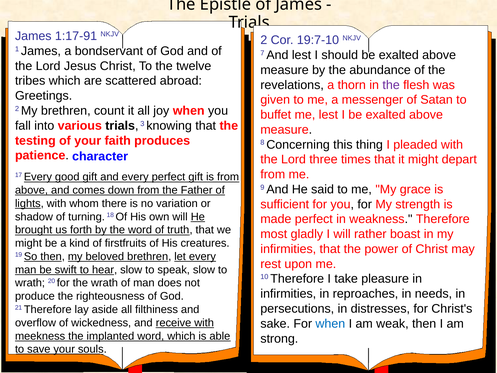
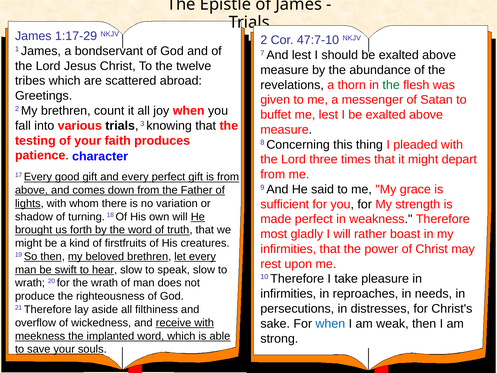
1:17-91: 1:17-91 -> 1:17-29 (76, 36)
19:7-10: 19:7-10 -> 47:7-10 (318, 40)
the colour: purple -> green (391, 85)
